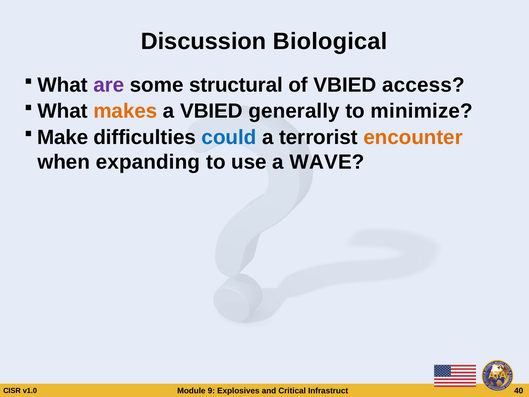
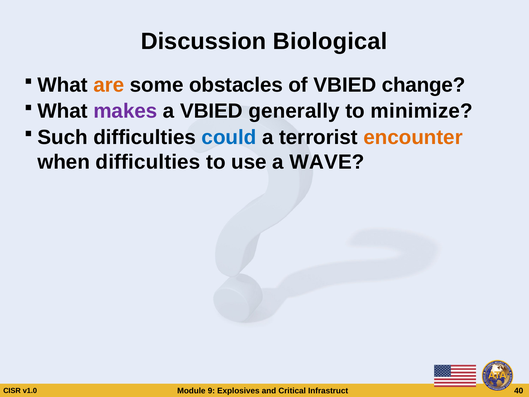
are colour: purple -> orange (109, 85)
structural: structural -> obstacles (236, 85)
access: access -> change (424, 85)
makes colour: orange -> purple (125, 111)
Make: Make -> Such (63, 137)
when expanding: expanding -> difficulties (148, 162)
